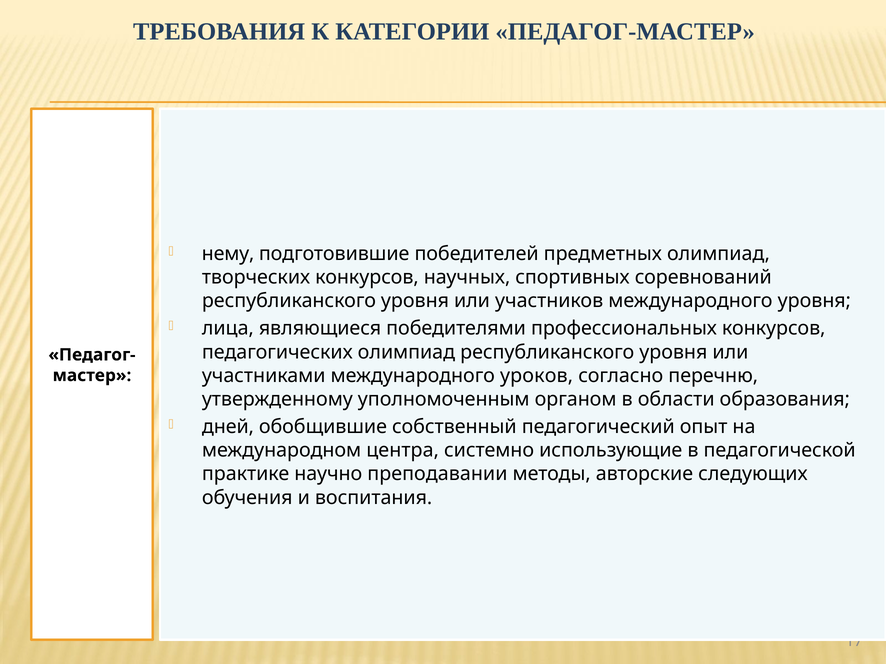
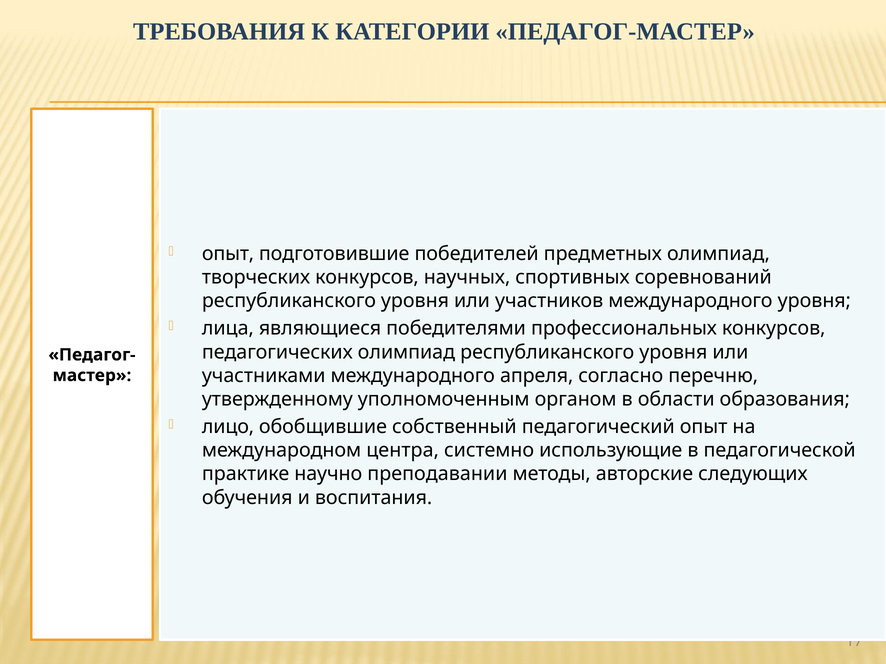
нему: нему -> опыт (228, 254)
уроков: уроков -> апреля (537, 376)
дней: дней -> лицо (228, 427)
